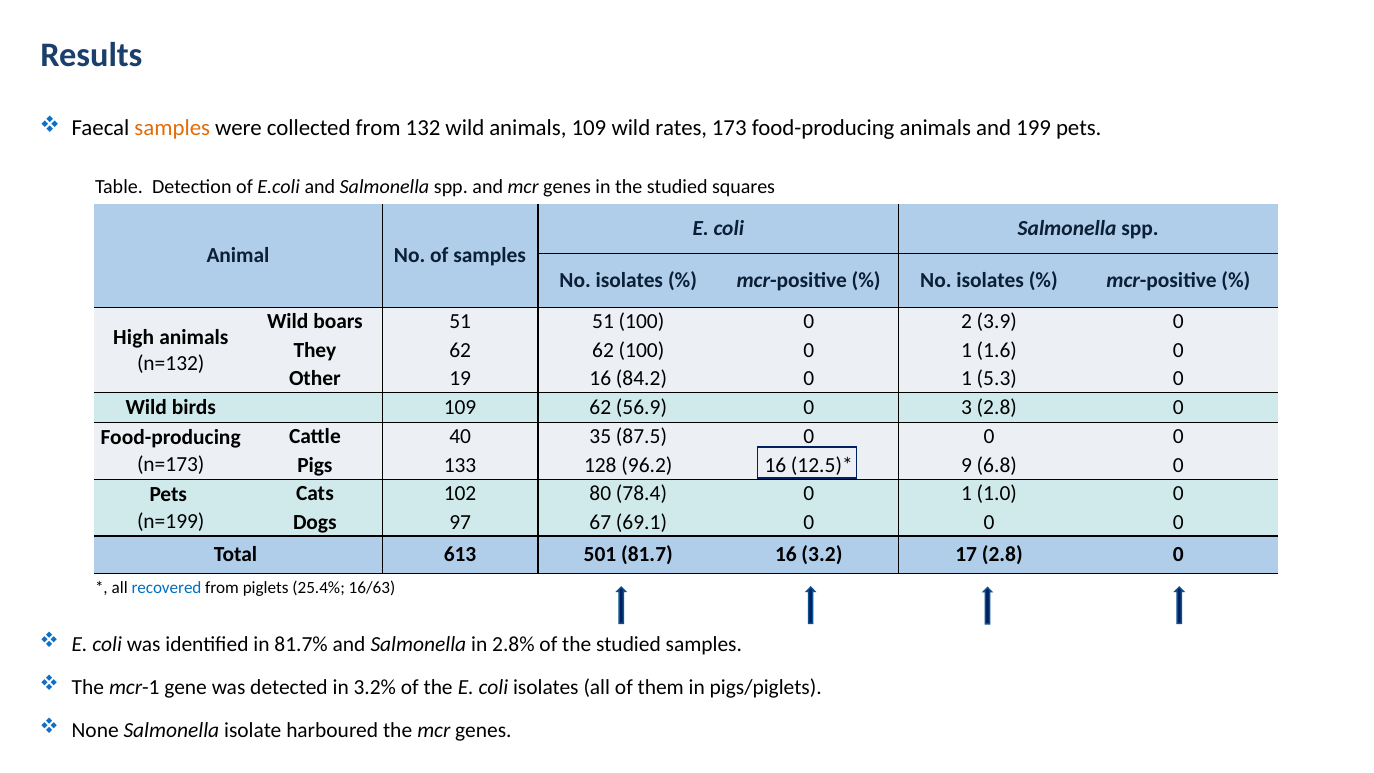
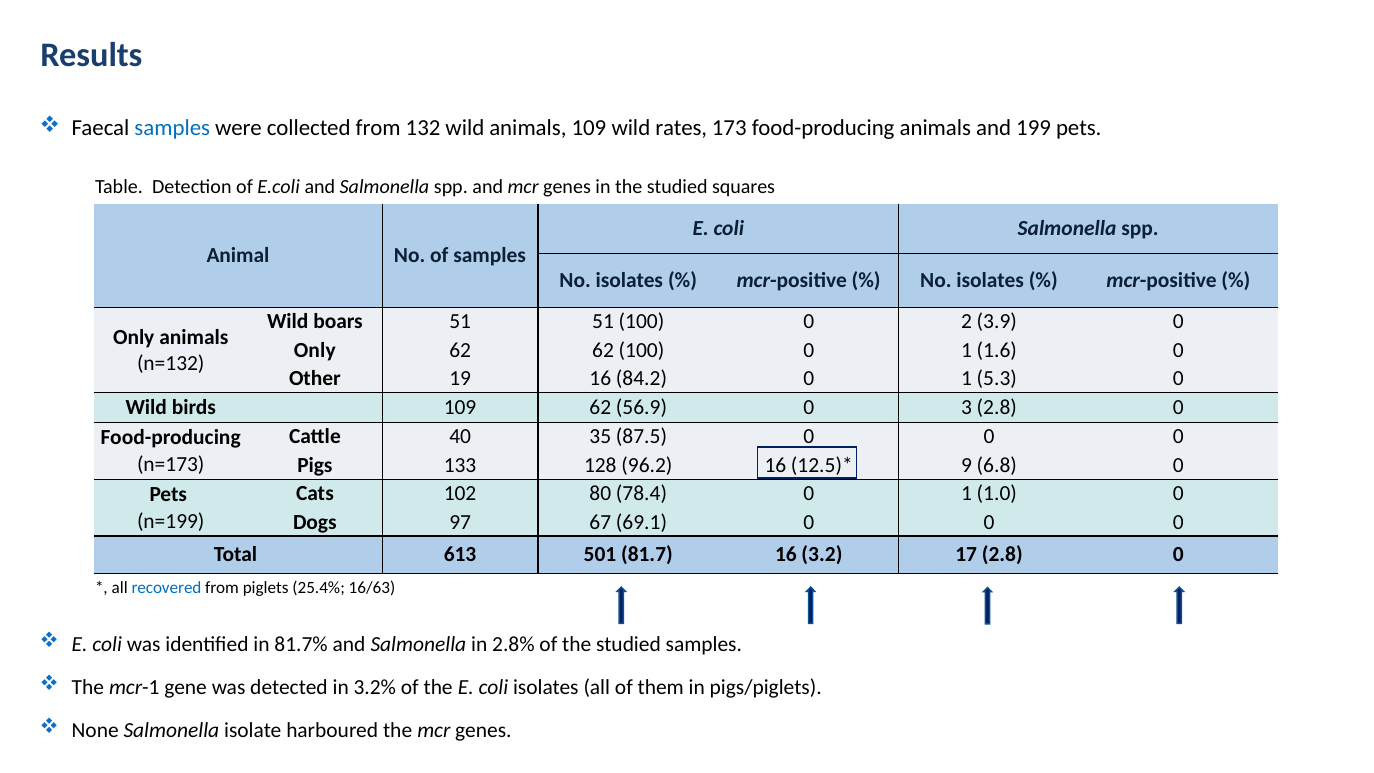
samples colour: orange -> blue (172, 128)
High: High -> Only (134, 337)
They: They -> Only (315, 350)
